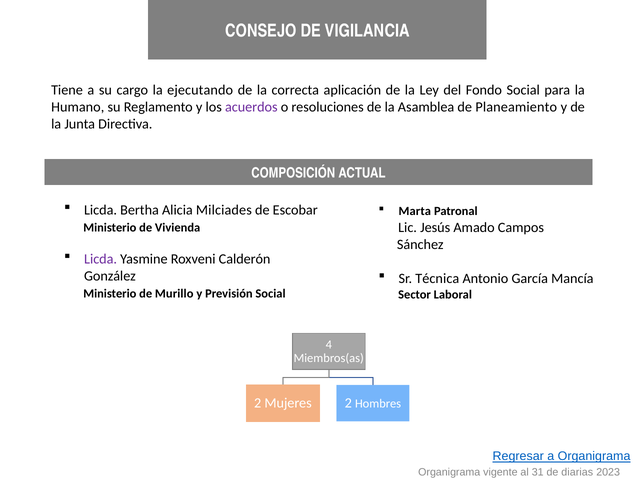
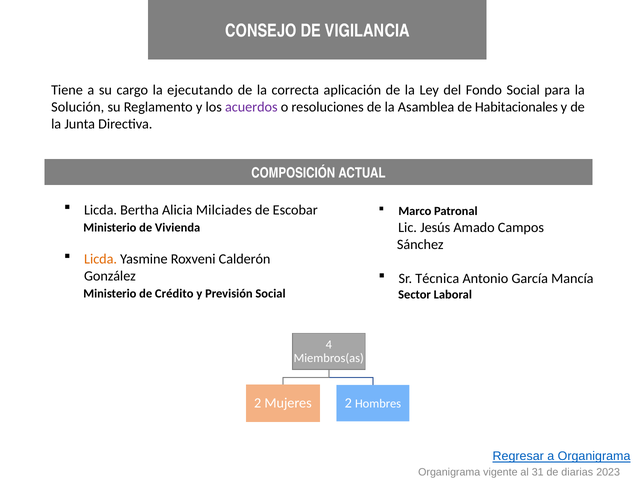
Humano: Humano -> Solución (78, 107)
Planeamiento: Planeamiento -> Habitacionales (516, 107)
Marta: Marta -> Marco (415, 211)
Licda colour: purple -> orange (101, 259)
Murillo: Murillo -> Crédito (174, 294)
